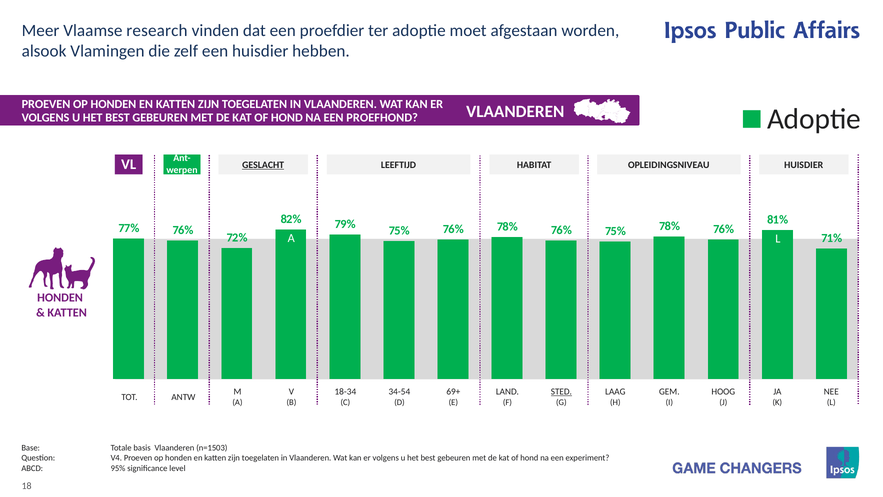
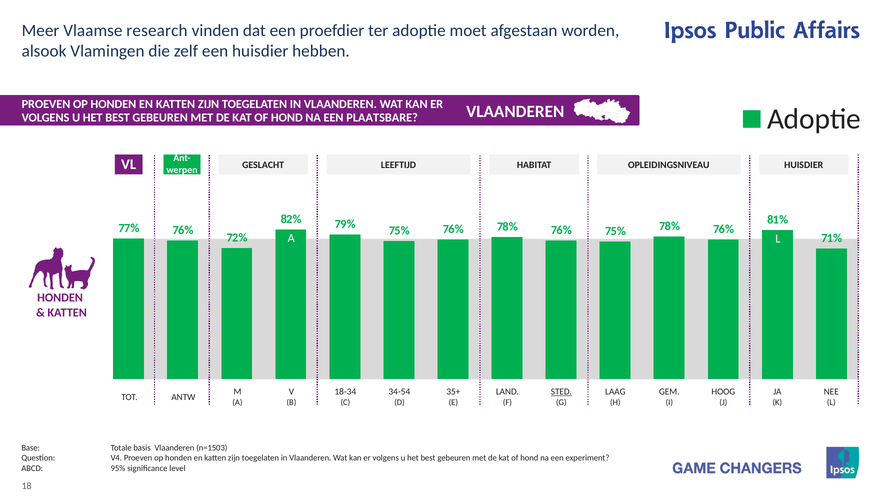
PROEFHOND: PROEFHOND -> PLAATSBARE (382, 118)
GESLACHT underline: present -> none (263, 165)
69+: 69+ -> 35+ (453, 392)
